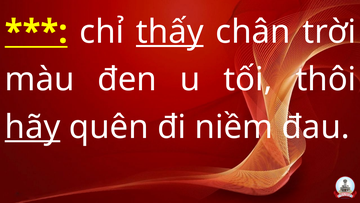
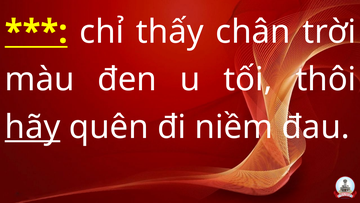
thấy underline: present -> none (170, 32)
